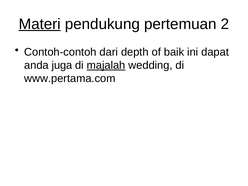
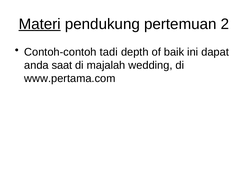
dari: dari -> tadi (109, 52)
juga: juga -> saat (62, 65)
majalah underline: present -> none (106, 65)
